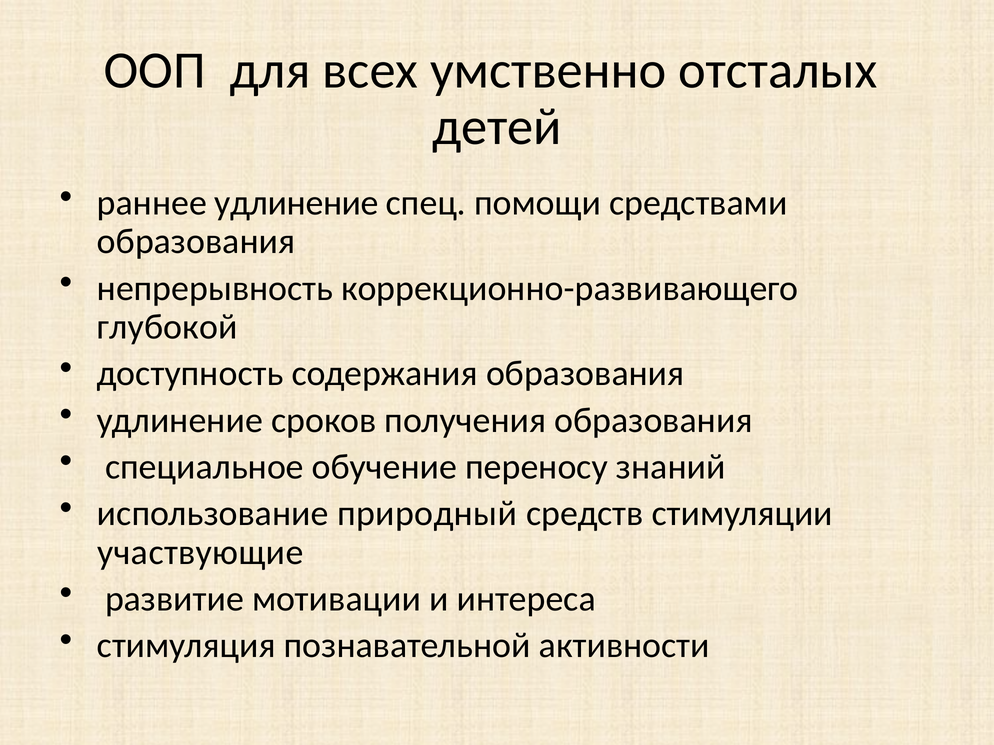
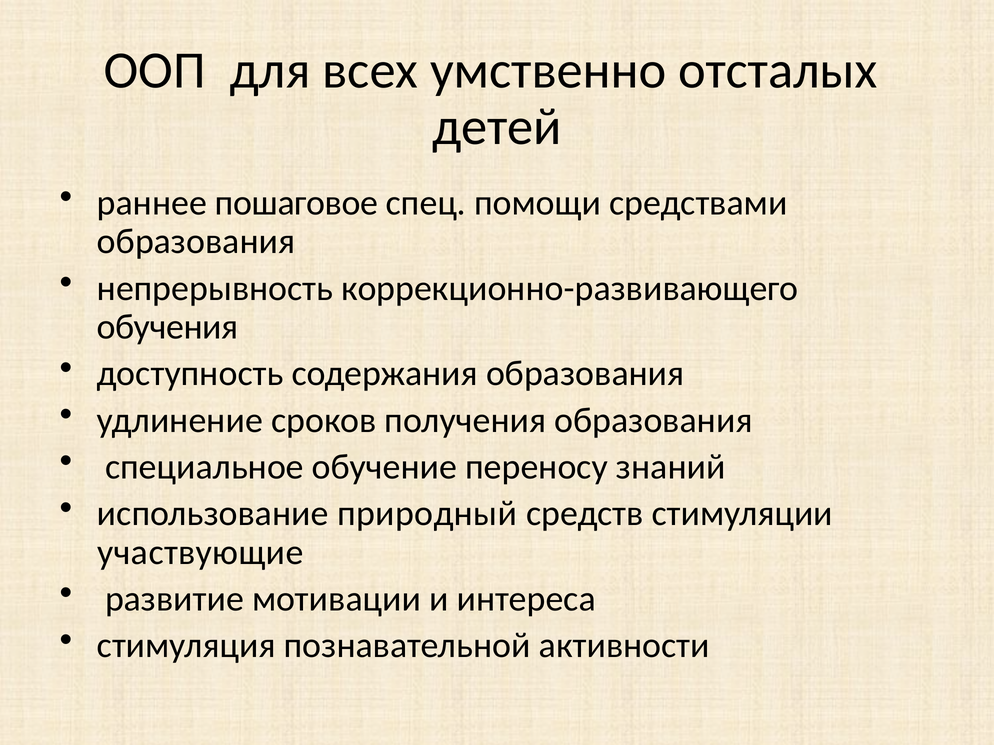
раннее удлинение: удлинение -> пошаговое (297, 203)
глубокой: глубокой -> обучения (168, 327)
